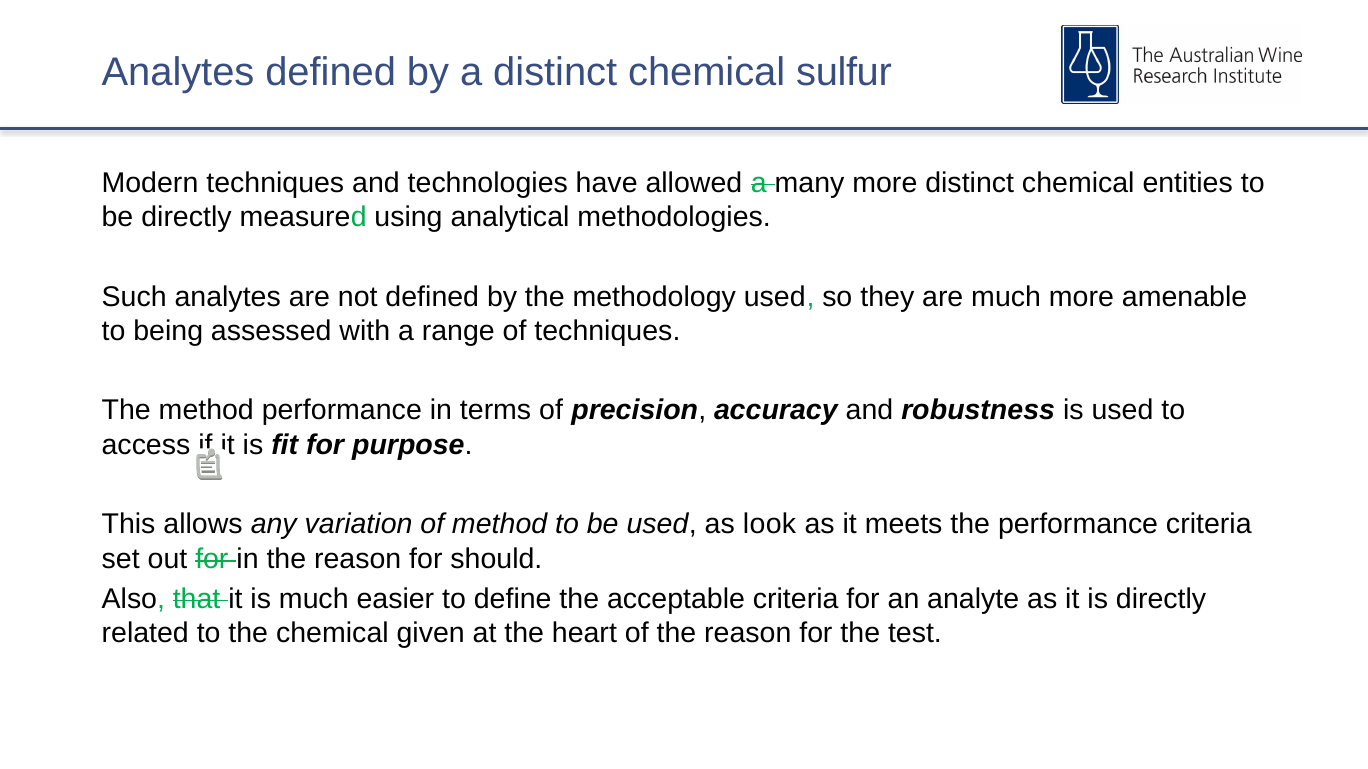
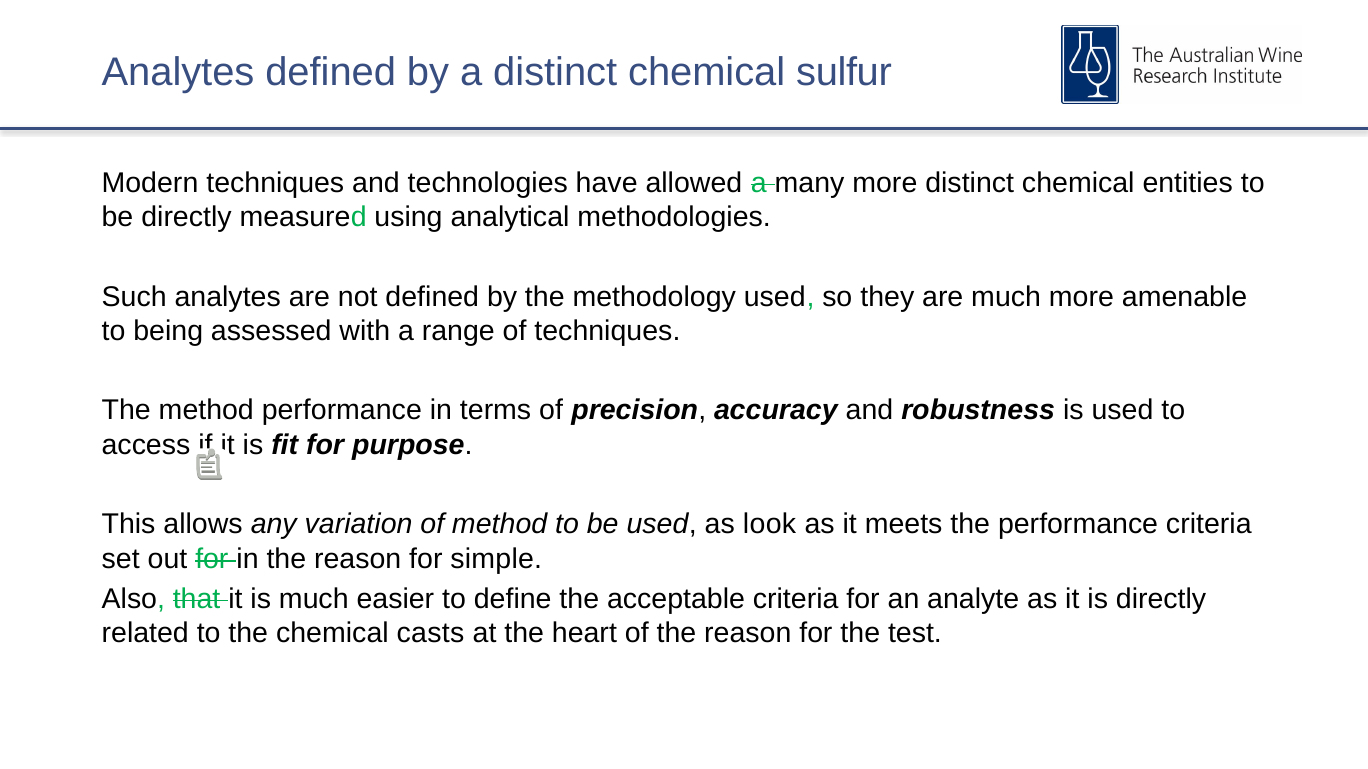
should: should -> simple (496, 559)
given: given -> casts (431, 633)
